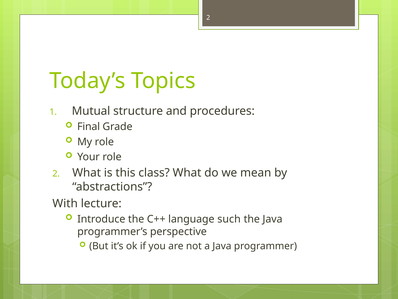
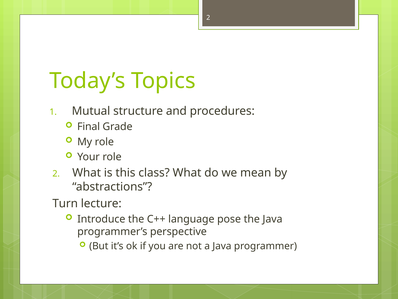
With: With -> Turn (65, 203)
such: such -> pose (229, 219)
